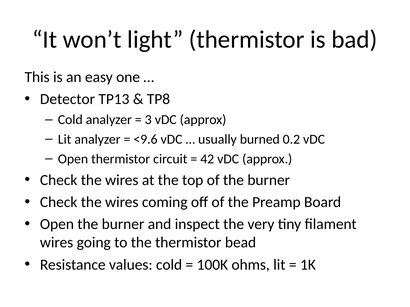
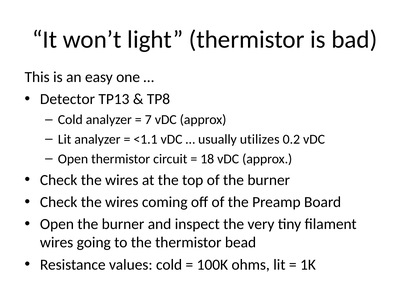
3: 3 -> 7 (148, 120)
<9.6: <9.6 -> <1.1 (146, 140)
burned: burned -> utilizes (260, 140)
42: 42 -> 18 (207, 159)
